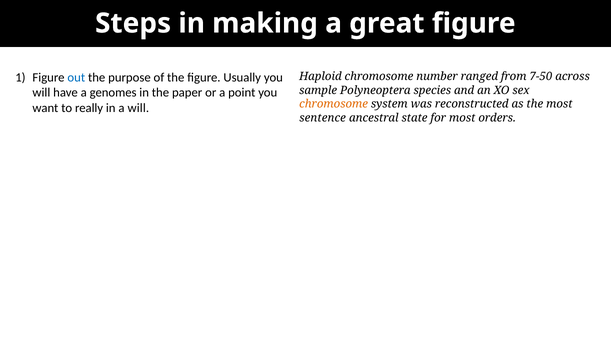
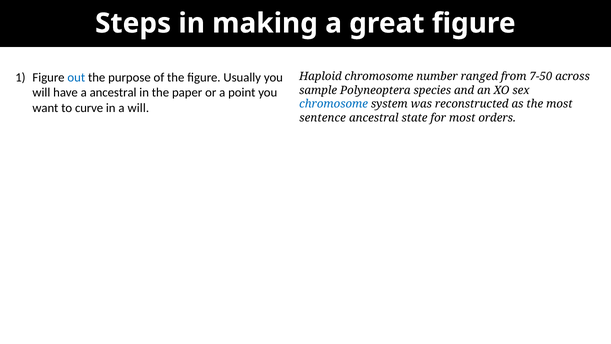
a genomes: genomes -> ancestral (113, 93)
chromosome colour: orange -> blue (334, 104)
really: really -> curve (89, 108)
